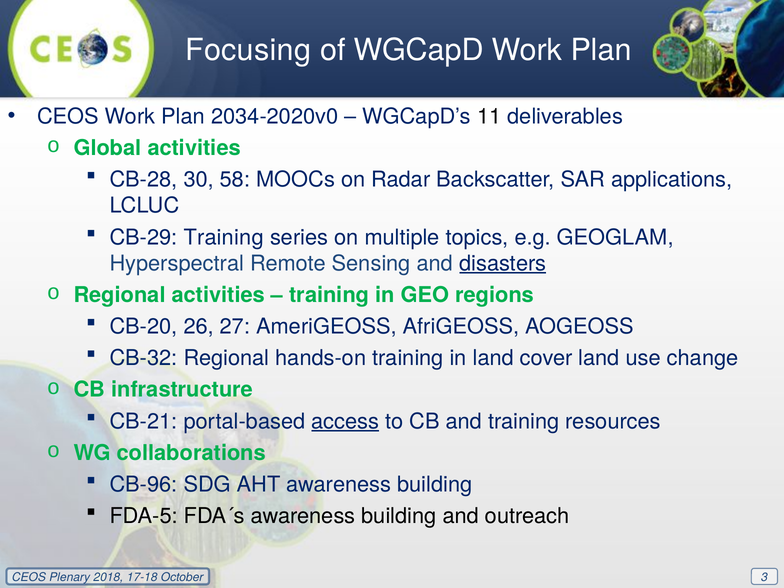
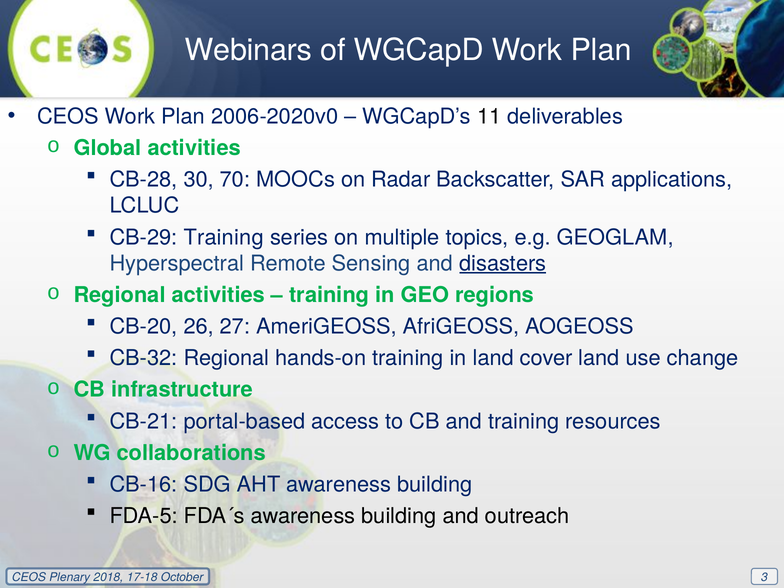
Focusing: Focusing -> Webinars (248, 50)
2034-2020v0: 2034-2020v0 -> 2006-2020v0 (275, 116)
58: 58 -> 70 (235, 180)
access underline: present -> none (345, 421)
CB-96: CB-96 -> CB-16 (144, 485)
